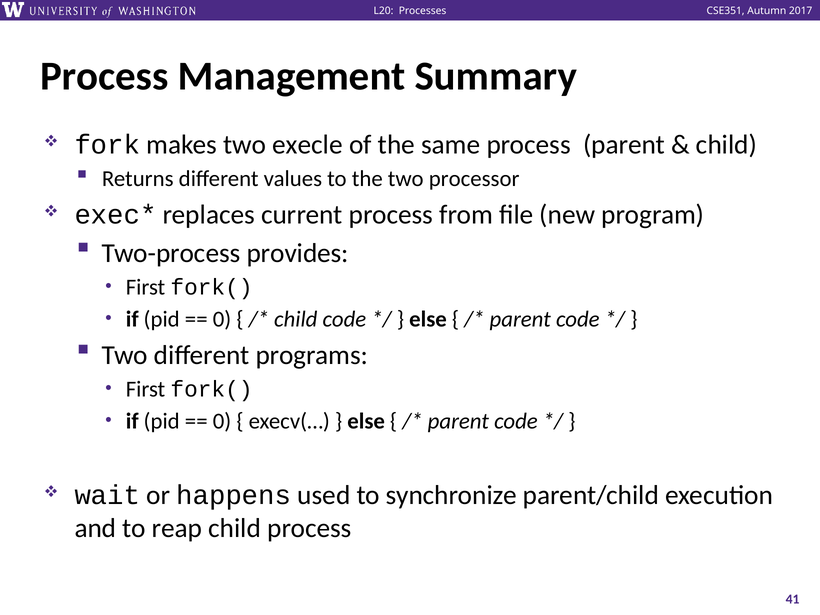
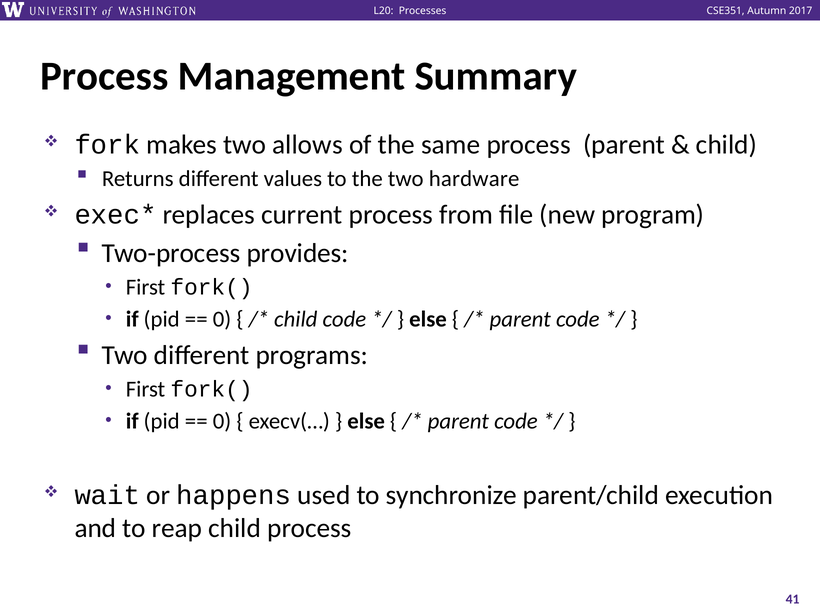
execle: execle -> allows (307, 145)
processor: processor -> hardware (474, 179)
